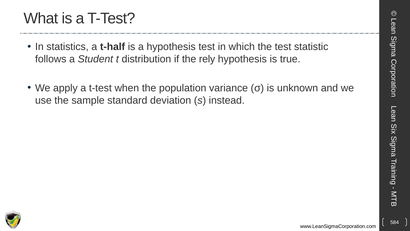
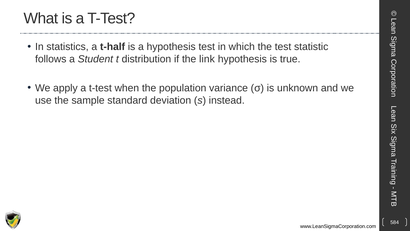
rely: rely -> link (207, 59)
